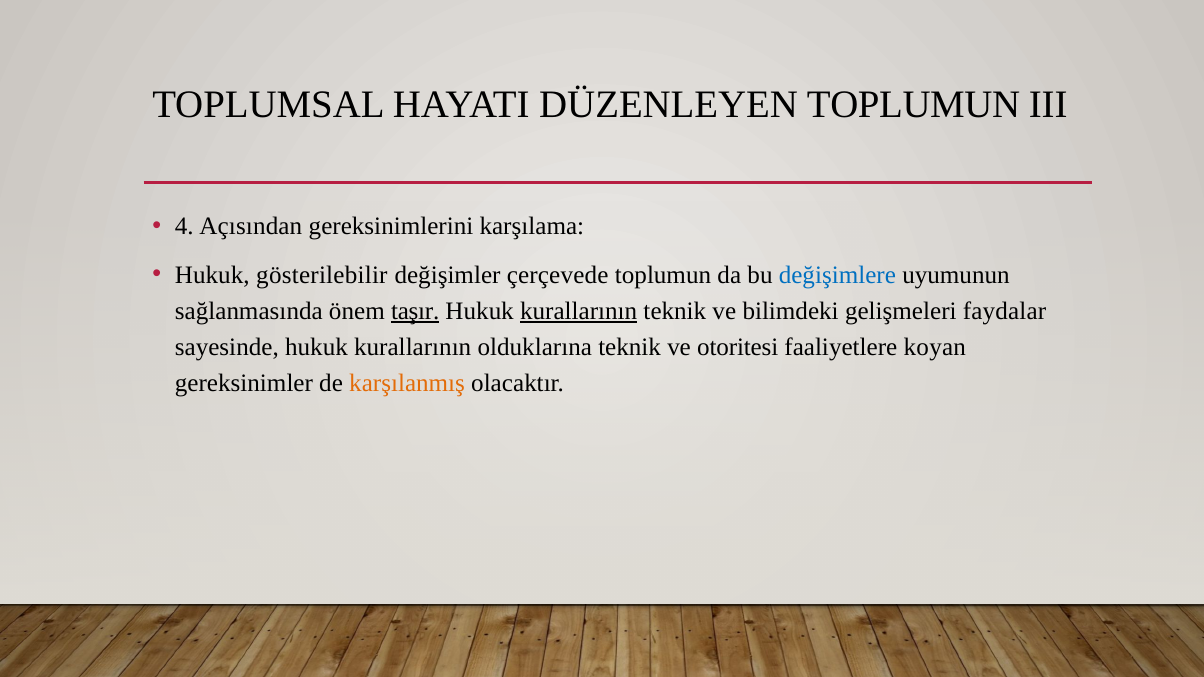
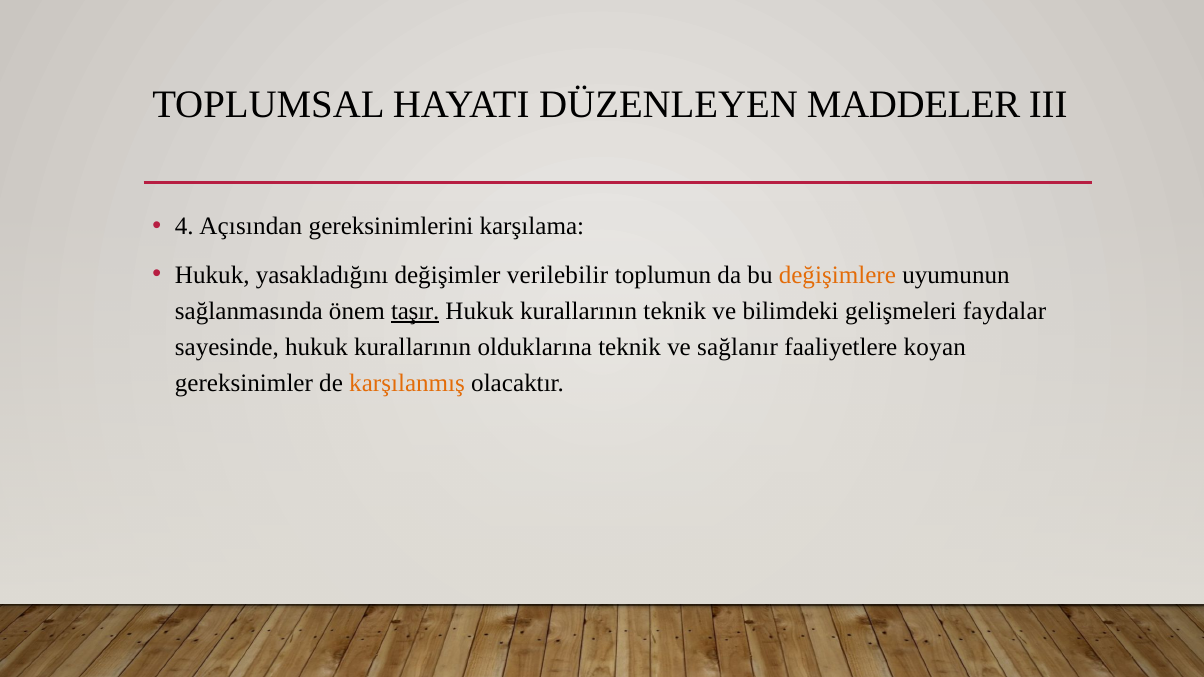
DÜZENLEYEN TOPLUMUN: TOPLUMUN -> MADDELER (914, 105)
gösterilebilir: gösterilebilir -> yasakladığını (322, 275)
çerçevede: çerçevede -> verilebilir (558, 275)
değişimlere colour: blue -> orange (837, 275)
kurallarının underline: present -> none (579, 311)
otoritesi: otoritesi -> sağlanır (738, 347)
